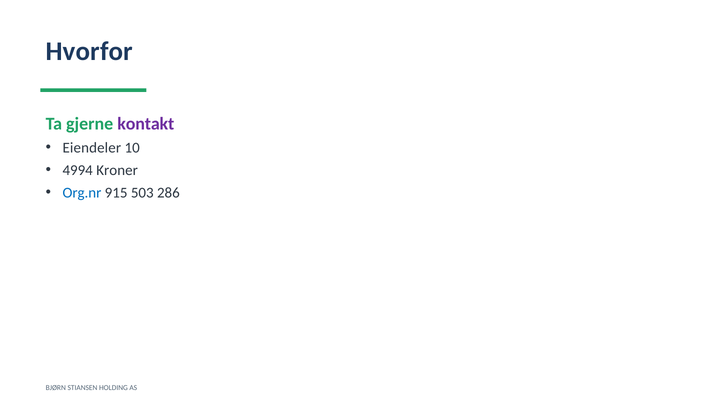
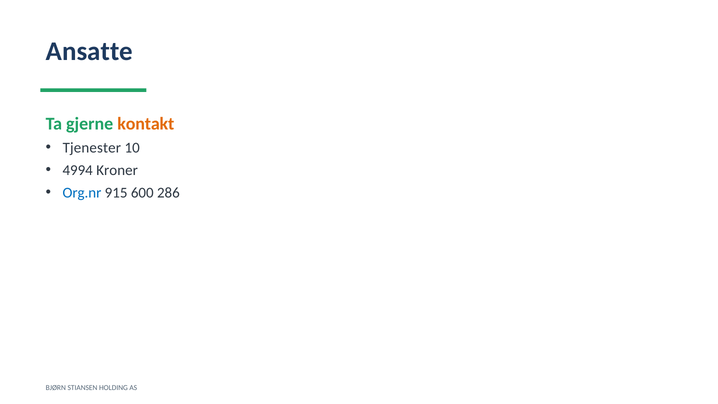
Hvorfor: Hvorfor -> Ansatte (89, 51)
kontakt colour: purple -> orange (146, 124)
Eiendeler: Eiendeler -> Tjenester (92, 148)
503: 503 -> 600 (142, 193)
